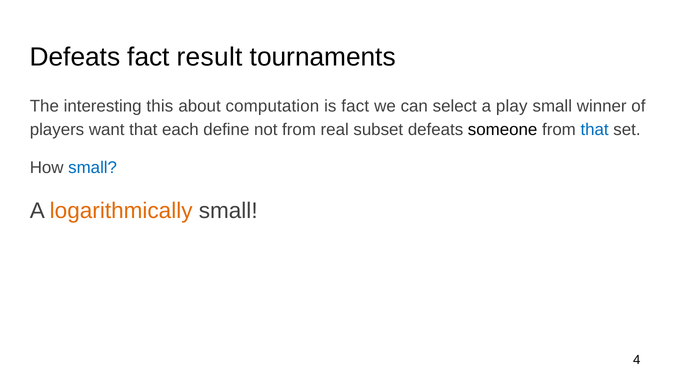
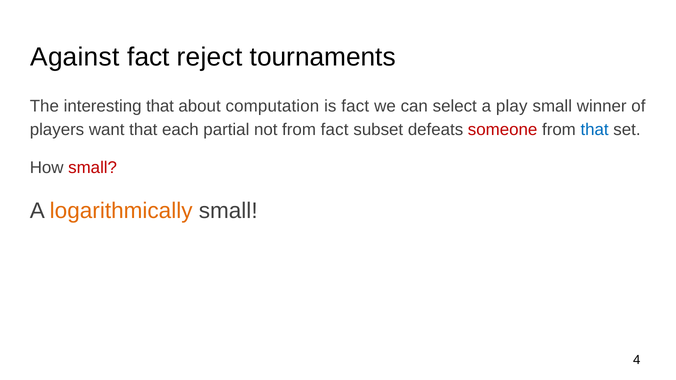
Defeats: Defeats -> Against (75, 57)
result: result -> reject (210, 57)
interesting this: this -> that (160, 106)
define: define -> partial (226, 130)
from real: real -> fact (335, 130)
someone colour: black -> red (503, 130)
small colour: blue -> red (93, 168)
